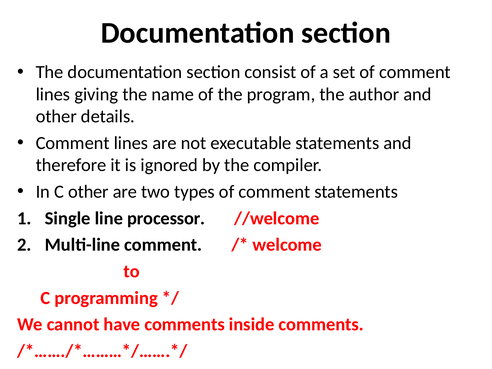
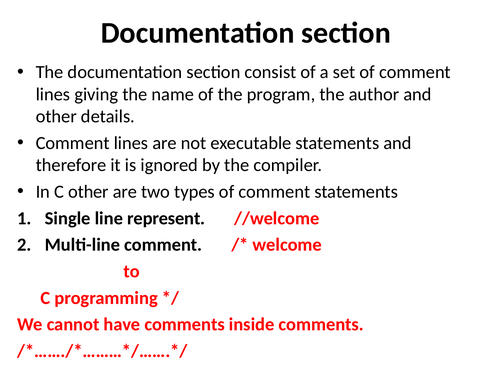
processor: processor -> represent (166, 218)
